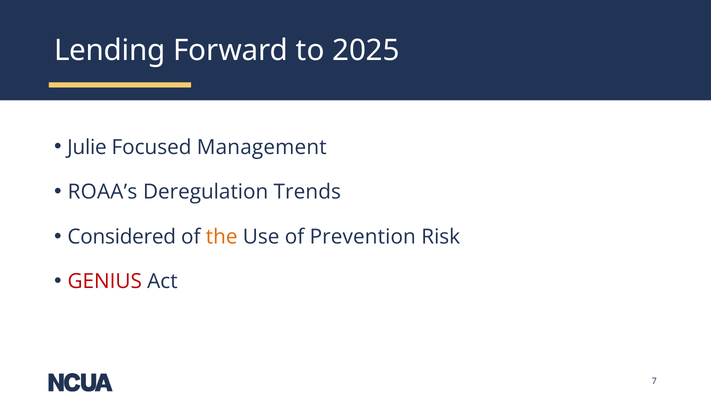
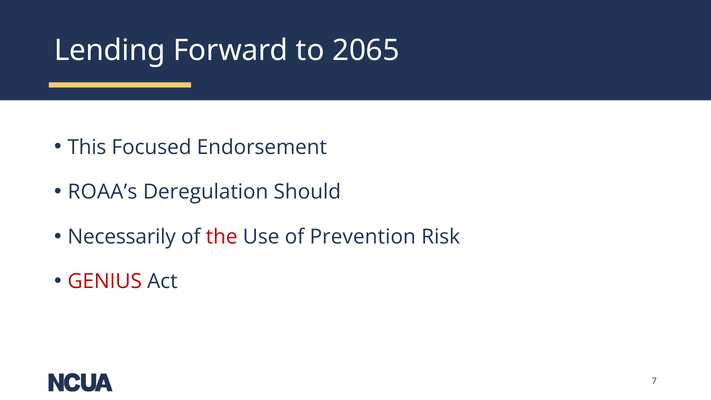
2025: 2025 -> 2065 (366, 50)
Julie: Julie -> This (87, 147)
Management: Management -> Endorsement (262, 147)
Trends: Trends -> Should (307, 192)
Considered: Considered -> Necessarily (122, 237)
the colour: orange -> red (222, 237)
